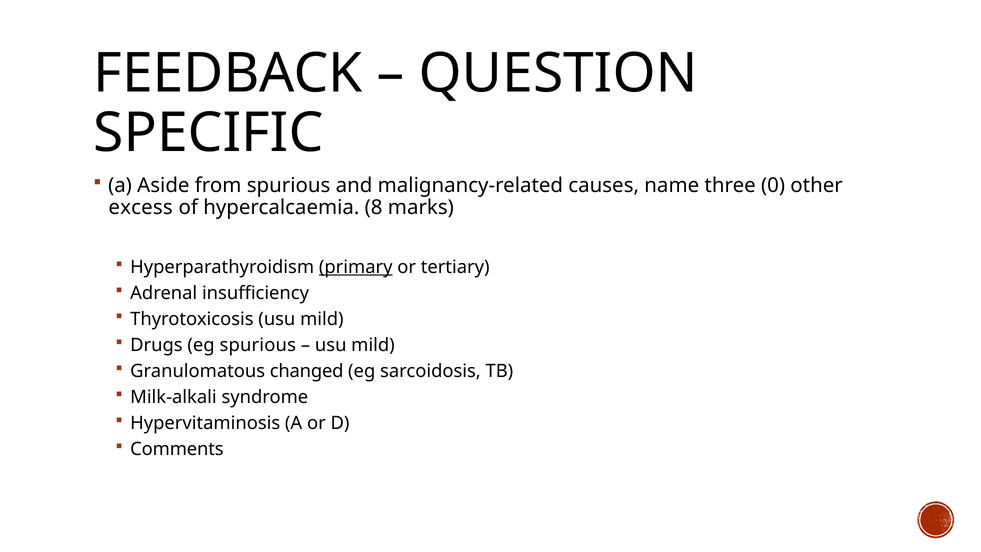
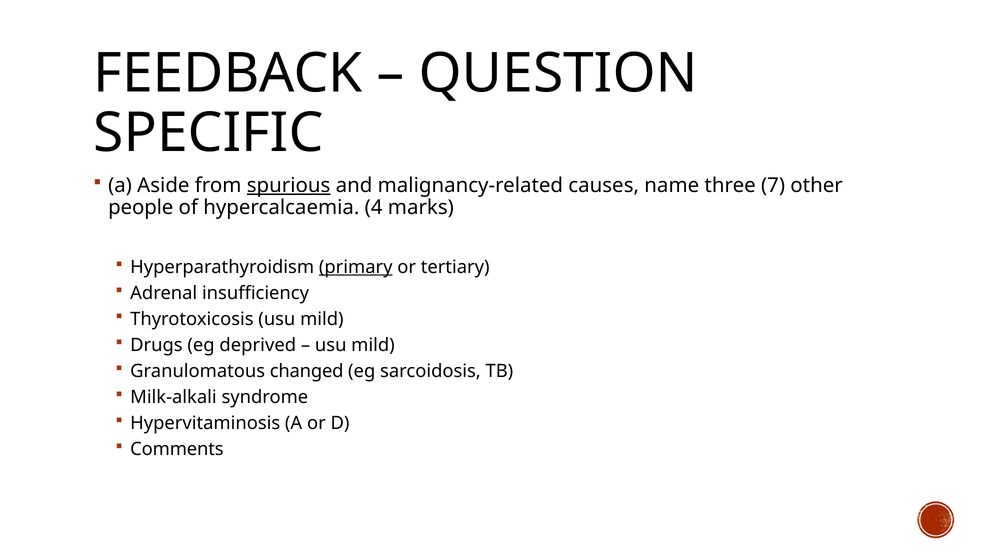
spurious underline: none -> present (289, 185)
0: 0 -> 7 (773, 185)
excess: excess -> people (141, 207)
8: 8 -> 4 (374, 207)
eg spurious: spurious -> deprived (258, 345)
